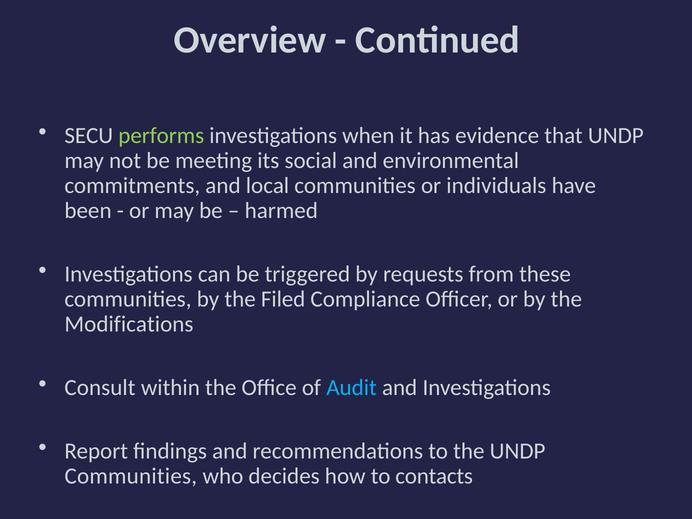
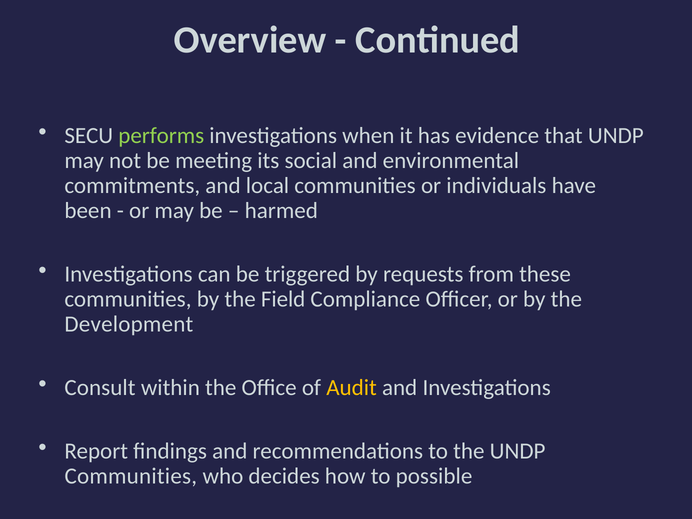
Filed: Filed -> Field (283, 299)
Modifications: Modifications -> Development (129, 324)
Audit colour: light blue -> yellow (352, 388)
contacts: contacts -> possible (434, 476)
